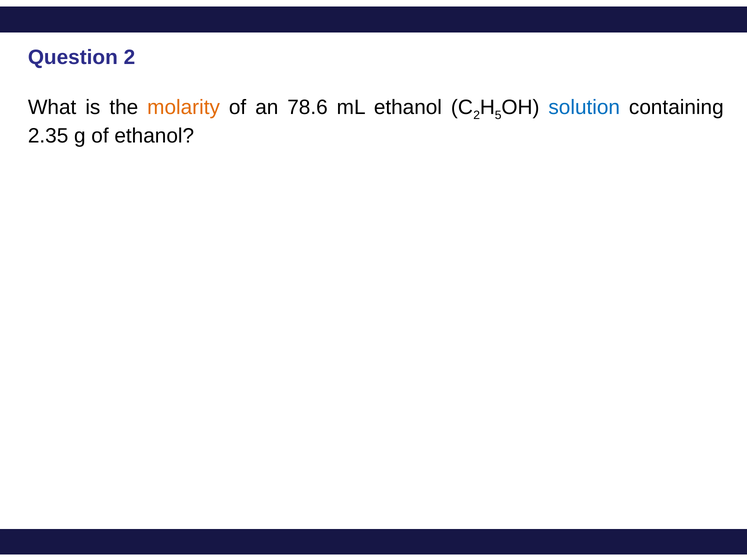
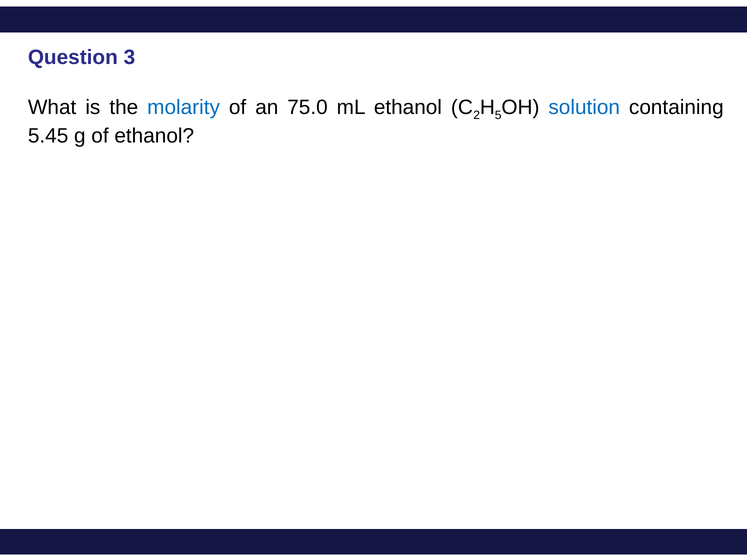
Question 2: 2 -> 3 (129, 58)
molarity colour: orange -> blue (184, 107)
78.6: 78.6 -> 75.0 (308, 107)
2.35: 2.35 -> 5.45 (48, 136)
